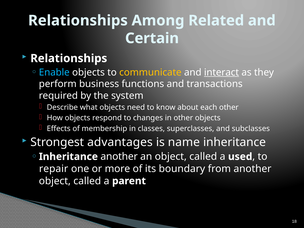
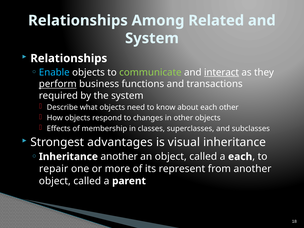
Certain: Certain -> System (152, 38)
communicate colour: yellow -> light green (150, 72)
perform underline: none -> present (58, 84)
name: name -> visual (184, 142)
a used: used -> each (240, 157)
boundary: boundary -> represent (182, 169)
